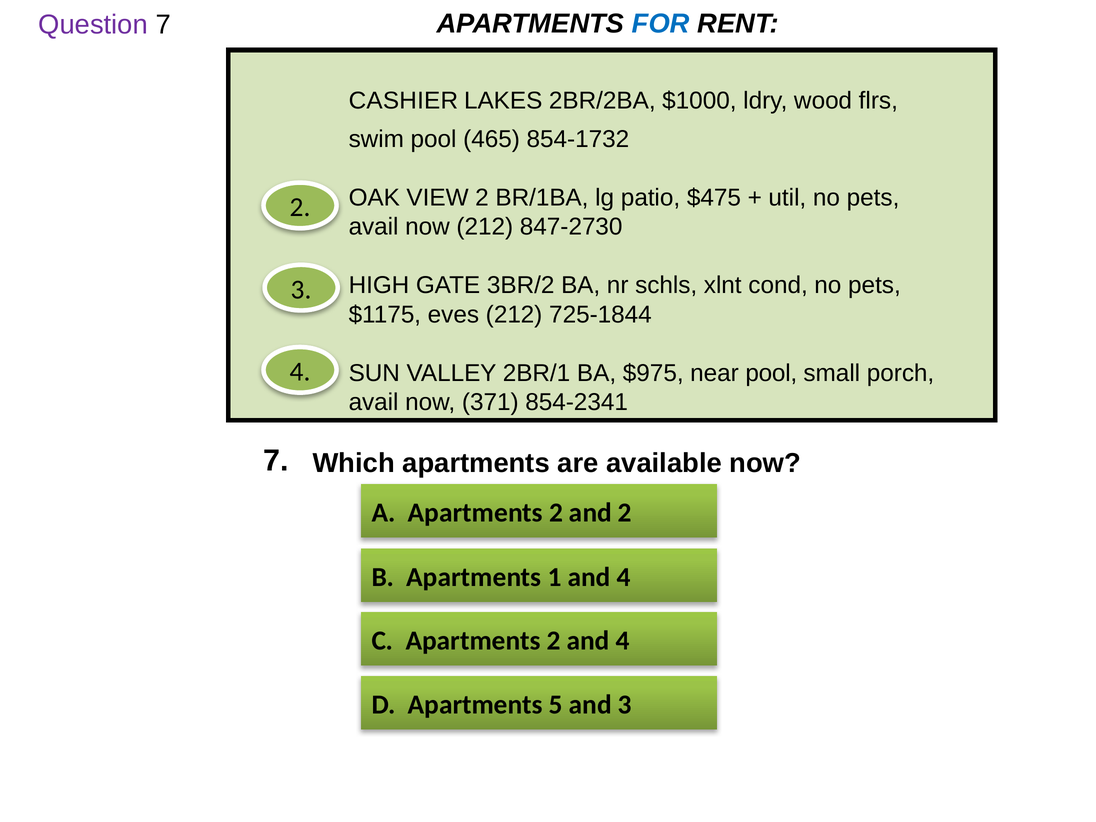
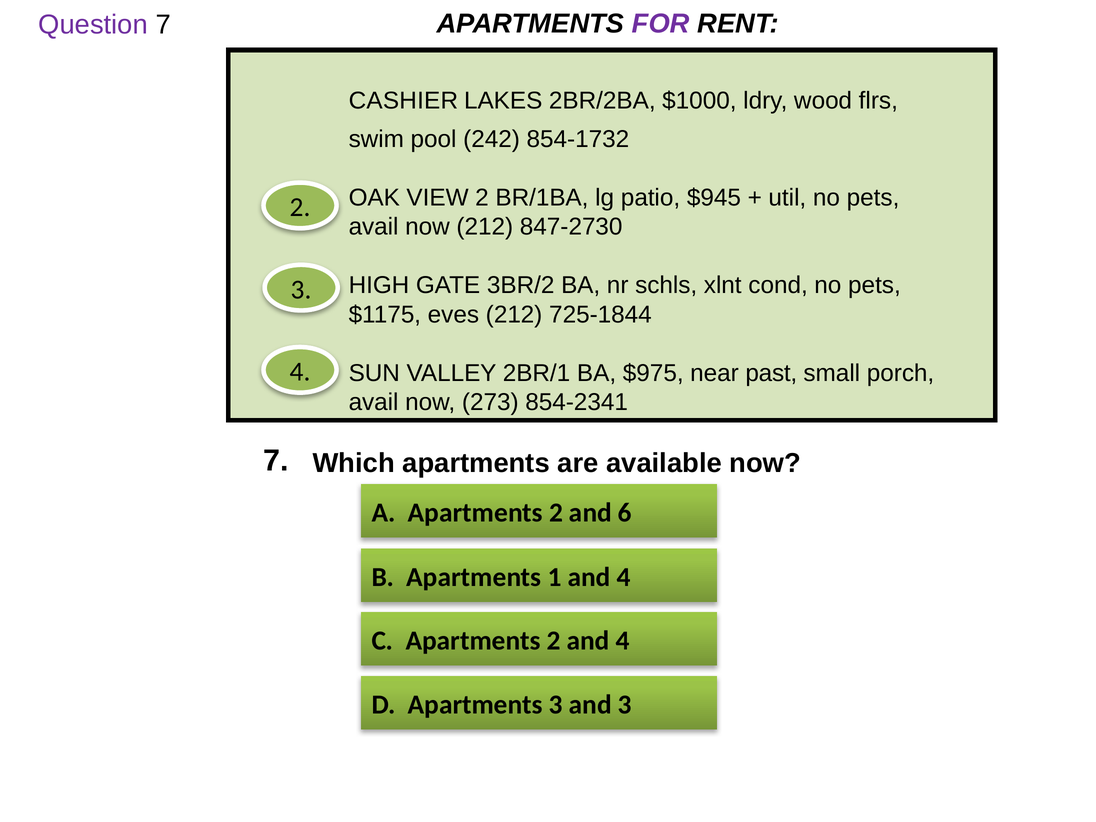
FOR colour: blue -> purple (661, 24)
465: 465 -> 242 (492, 139)
$475: $475 -> $945 (714, 198)
near pool: pool -> past (771, 373)
371: 371 -> 273 (490, 402)
and 2: 2 -> 6 (625, 513)
Apartments 5: 5 -> 3 (556, 705)
